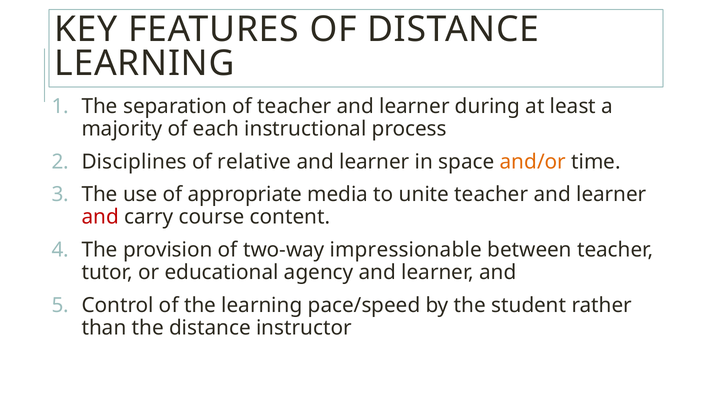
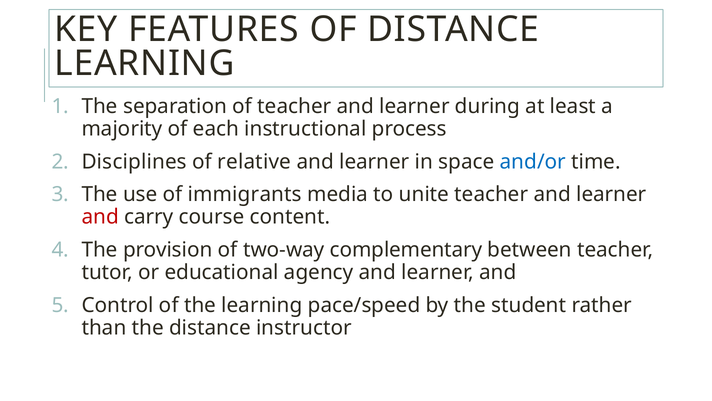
and/or colour: orange -> blue (533, 161)
appropriate: appropriate -> immigrants (245, 194)
impressionable: impressionable -> complementary (406, 250)
